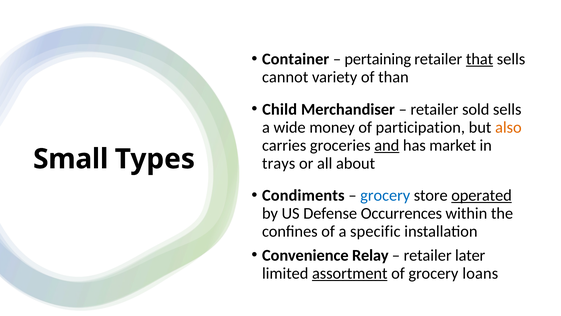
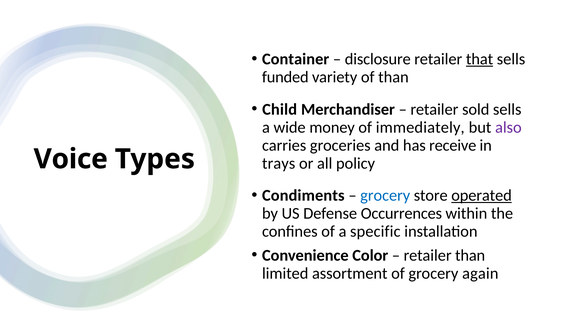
pertaining: pertaining -> disclosure (378, 59)
cannot: cannot -> funded (285, 77)
participation: participation -> immediately (420, 127)
also colour: orange -> purple (508, 127)
and underline: present -> none (387, 145)
market: market -> receive (453, 145)
Small: Small -> Voice (71, 159)
about: about -> policy (356, 163)
Relay: Relay -> Color (370, 255)
retailer later: later -> than (470, 255)
assortment underline: present -> none (350, 273)
loans: loans -> again (480, 273)
